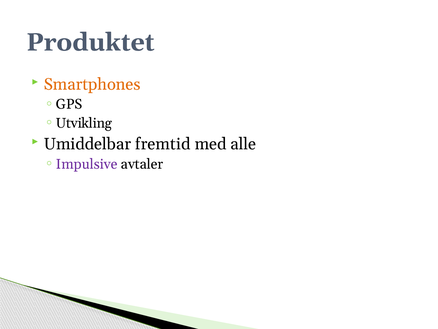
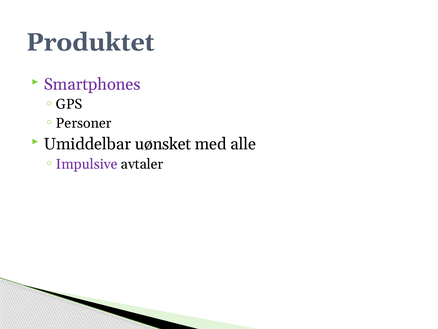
Smartphones colour: orange -> purple (92, 84)
Utvikling: Utvikling -> Personer (84, 123)
fremtid: fremtid -> uønsket (163, 144)
